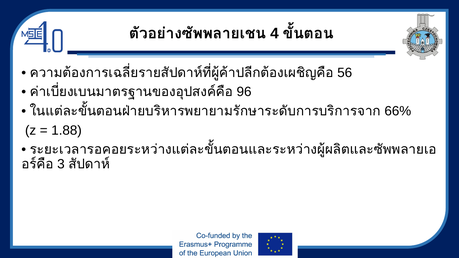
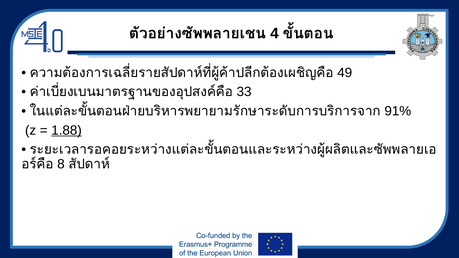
56: 56 -> 49 (345, 73)
96: 96 -> 33 (244, 92)
66%: 66% -> 91% (398, 111)
1.88 underline: none -> present (67, 130)
3: 3 -> 8 (61, 164)
